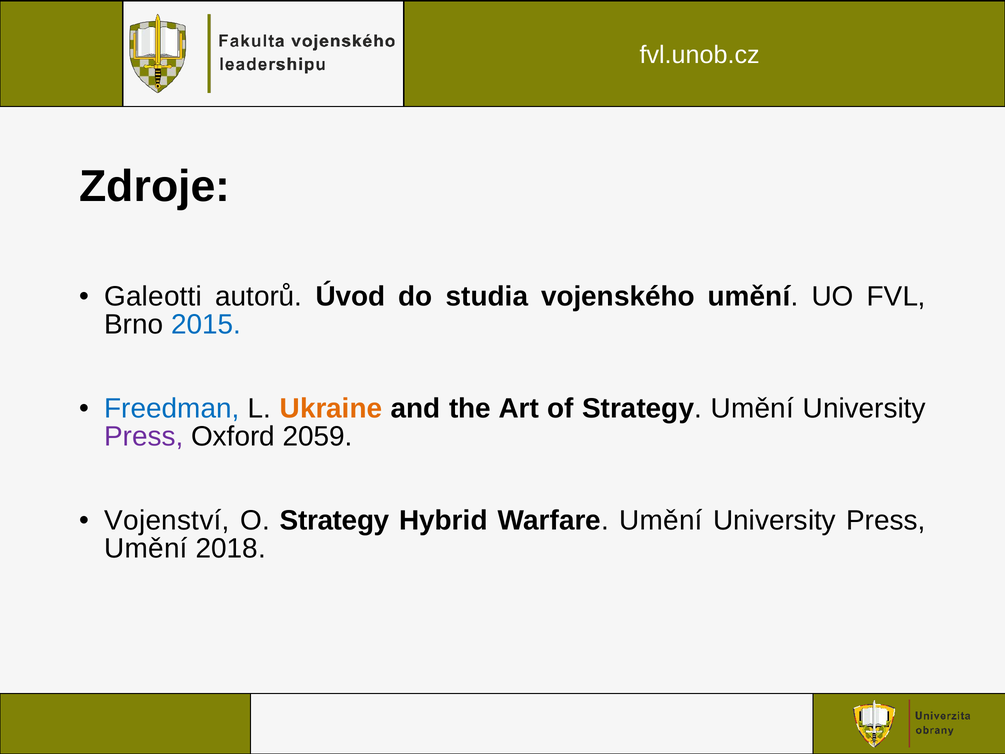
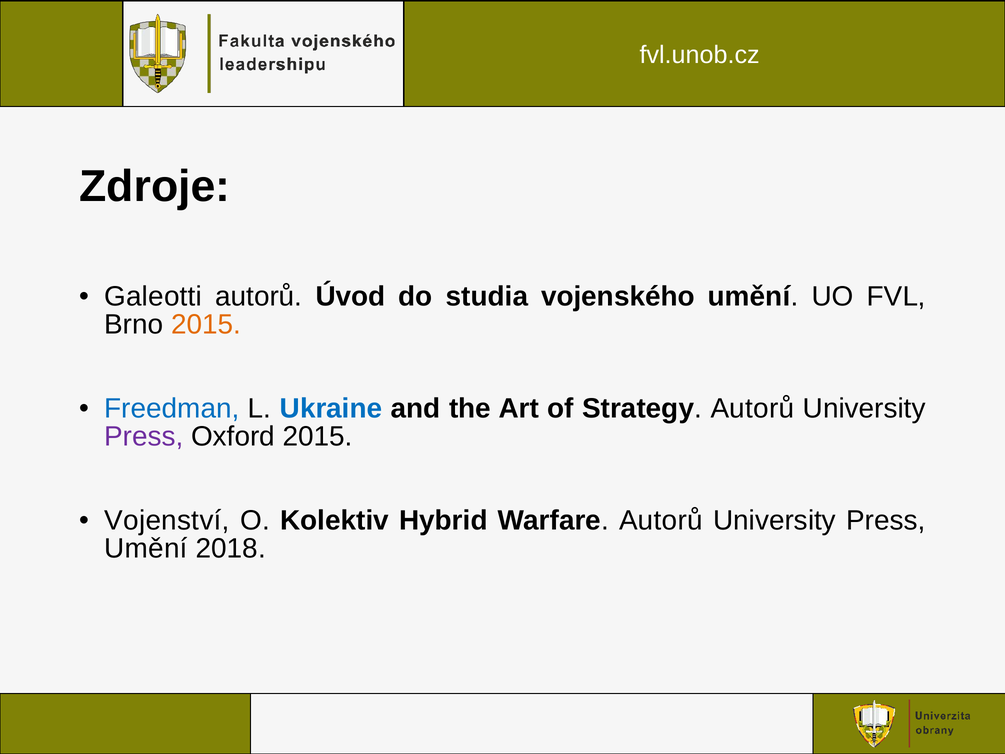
2015 colour: blue -> orange (206, 324)
Ukraine colour: orange -> blue (331, 408)
Strategy Umění: Umění -> Autorů (752, 408)
Oxford 2059: 2059 -> 2015 (318, 436)
O Strategy: Strategy -> Kolektiv (335, 520)
Warfare Umění: Umění -> Autorů (661, 520)
